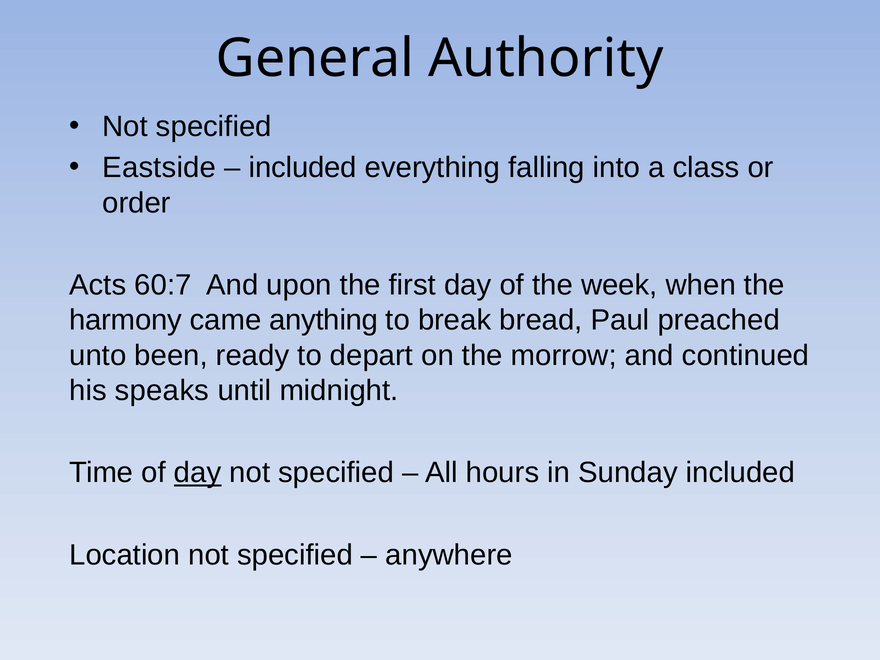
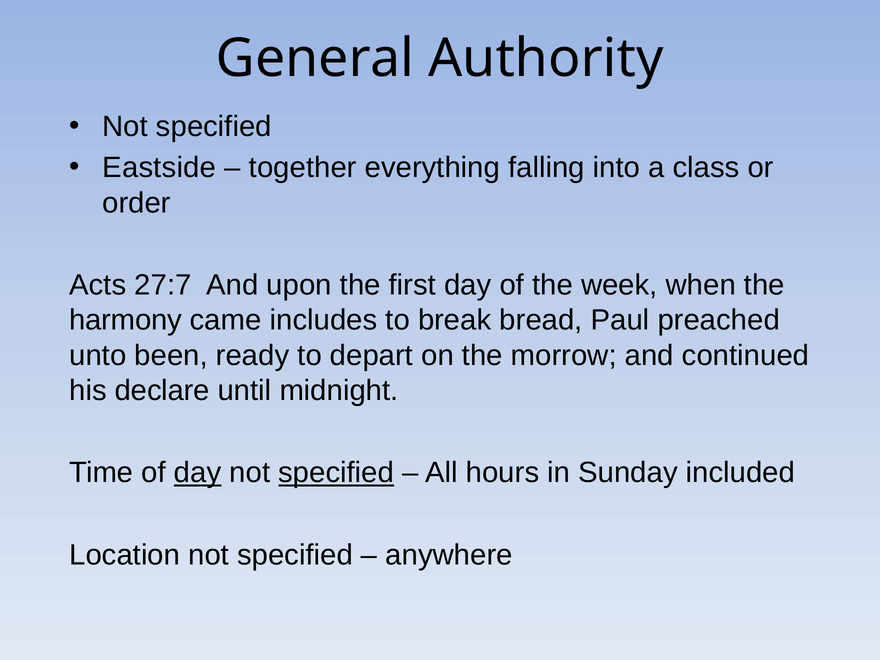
included: included -> together (303, 168)
60:7: 60:7 -> 27:7 (163, 285)
anything: anything -> includes (324, 320)
speaks: speaks -> declare (162, 391)
specified underline: none -> present (336, 473)
